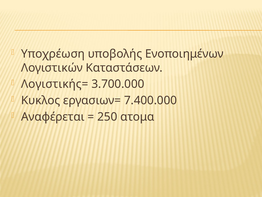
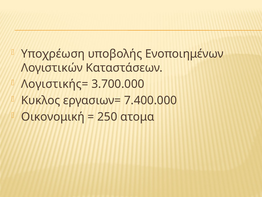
Αναφέρεται: Αναφέρεται -> Οικονομική (53, 117)
